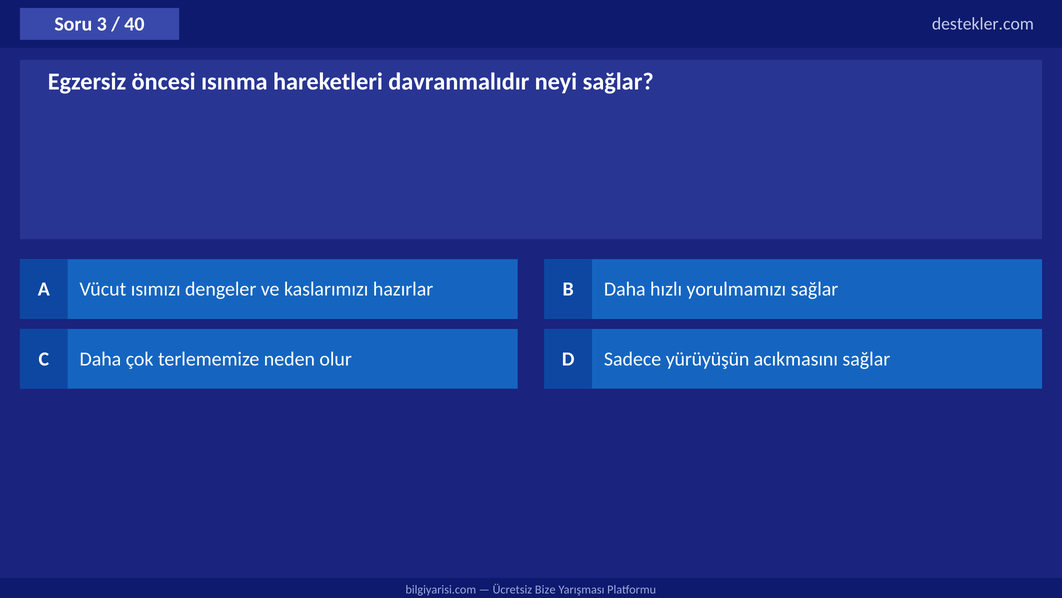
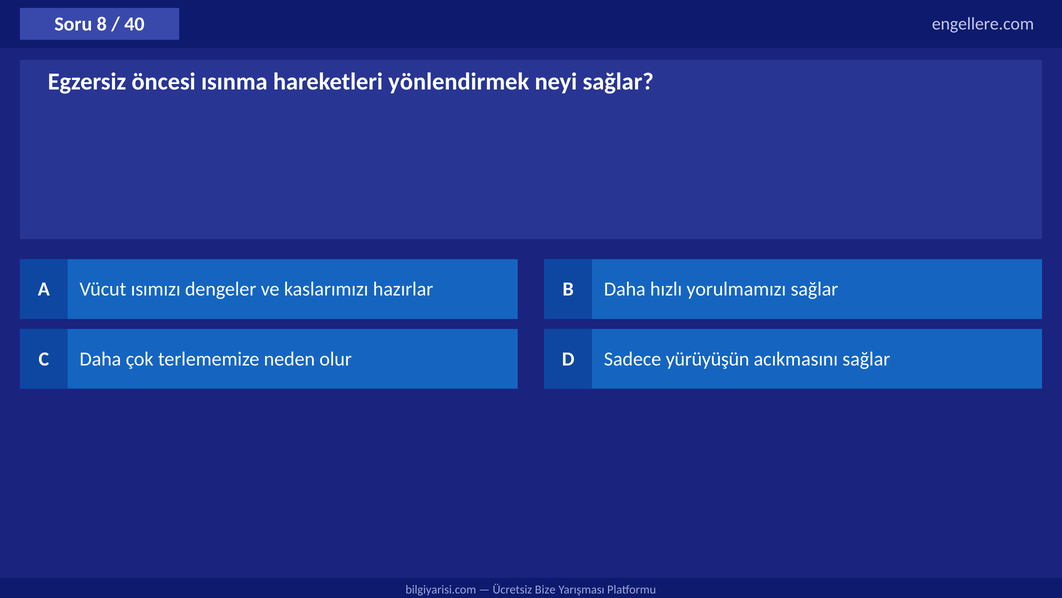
3: 3 -> 8 (102, 24)
destekler.com: destekler.com -> engellere.com (983, 24)
davranmalıdır: davranmalıdır -> yönlendirmek (459, 82)
